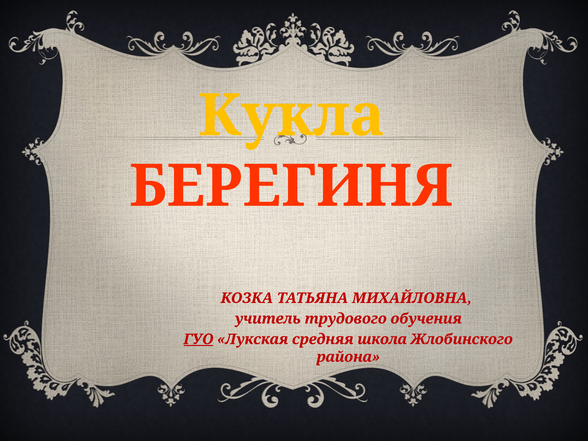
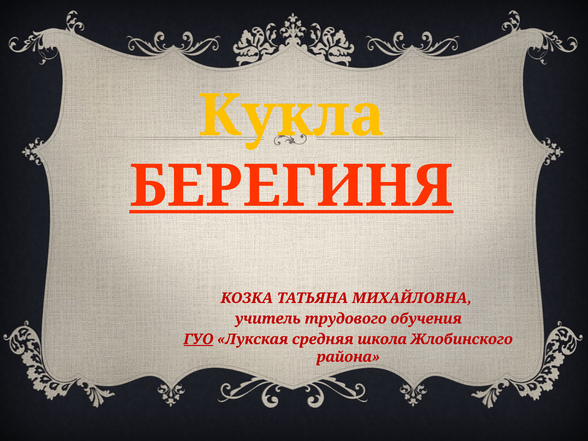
БЕРЕГИНЯ underline: none -> present (291, 186)
